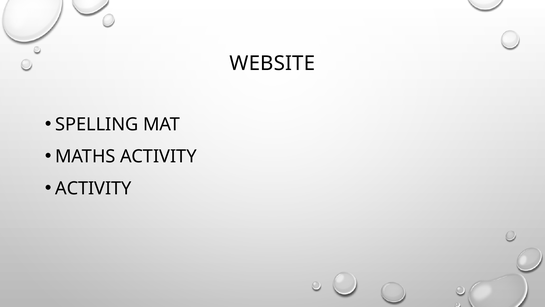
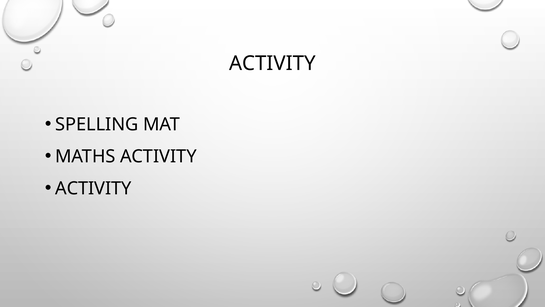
WEBSITE: WEBSITE -> ACTIVITY (272, 63)
